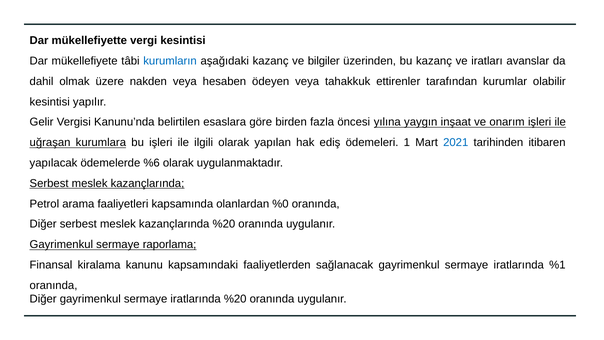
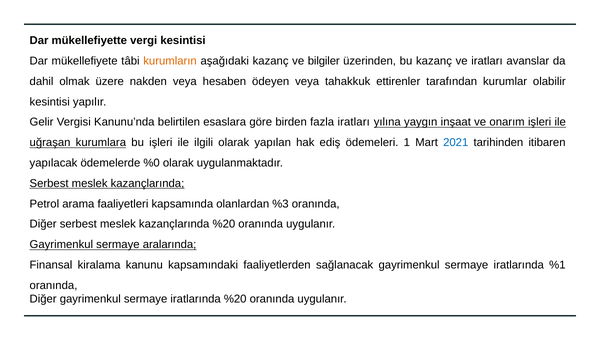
kurumların colour: blue -> orange (170, 61)
fazla öncesi: öncesi -> iratları (354, 122)
%6: %6 -> %0 (152, 163)
%0: %0 -> %3 (280, 204)
raporlama: raporlama -> aralarında (170, 244)
